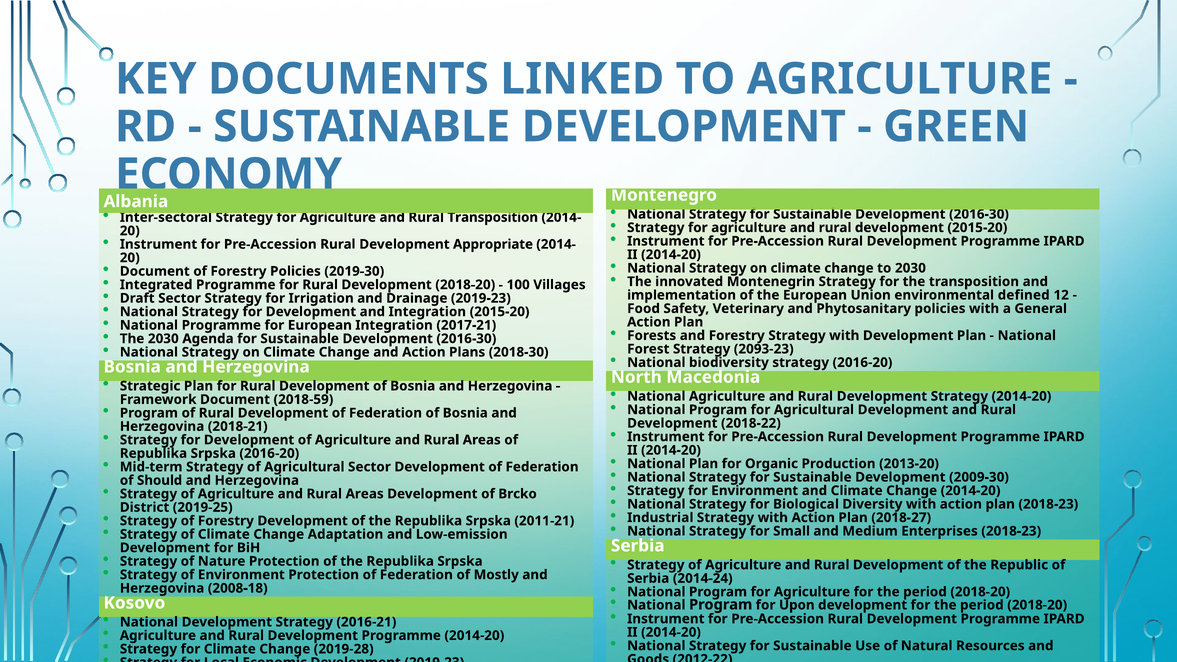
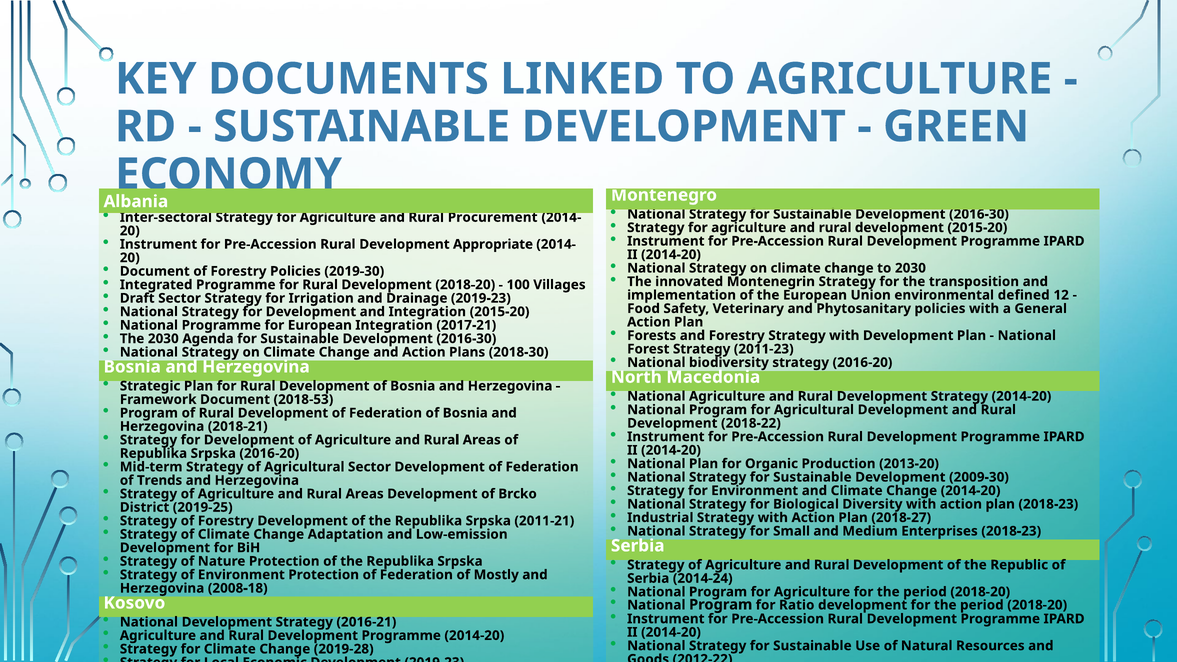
Rural Transposition: Transposition -> Procurement (493, 217)
2093-23: 2093-23 -> 2011-23 (764, 349)
2018-59: 2018-59 -> 2018-53 (303, 399)
Should: Should -> Trends (160, 480)
Upon: Upon -> Ratio (797, 605)
